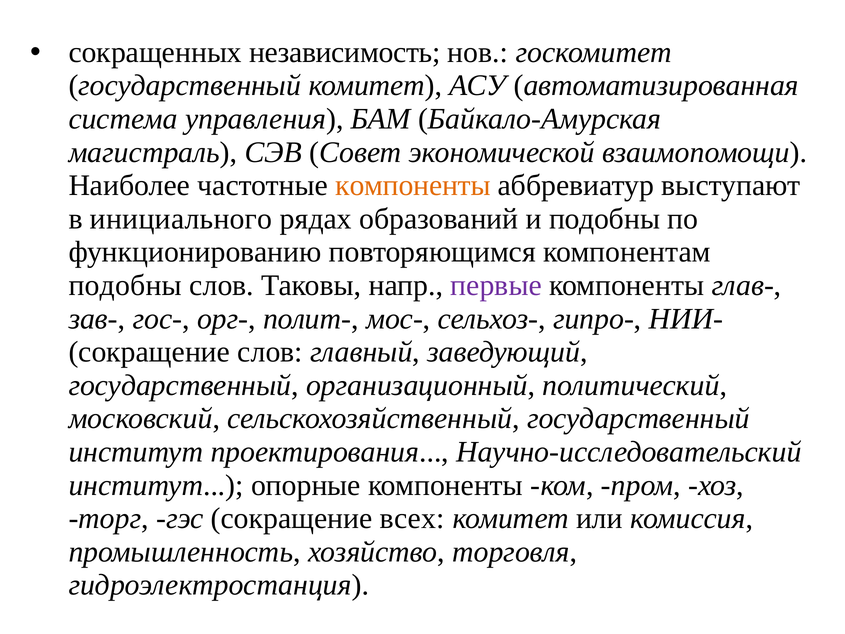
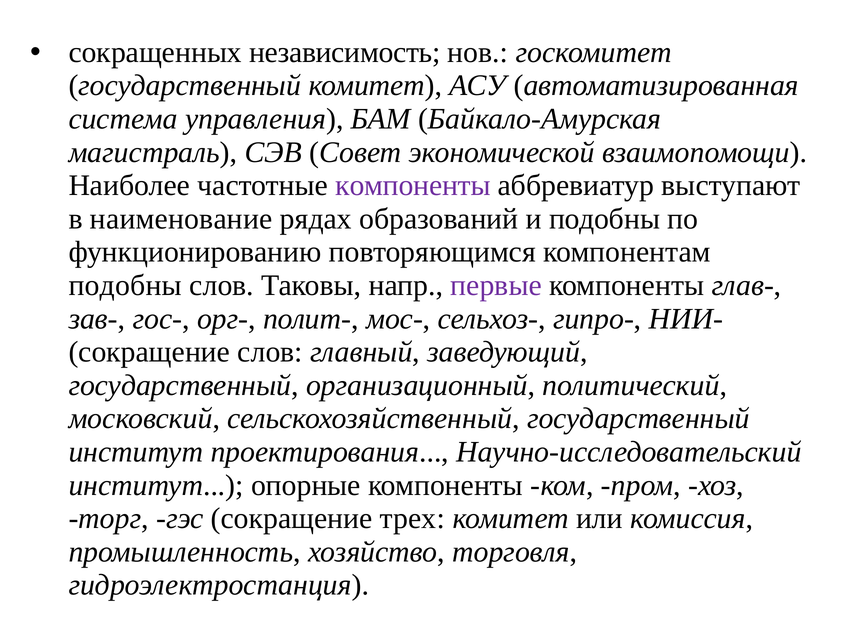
компоненты colour: orange -> purple (413, 185)
инициального: инициального -> наименование (181, 219)
всех: всех -> трех (412, 518)
